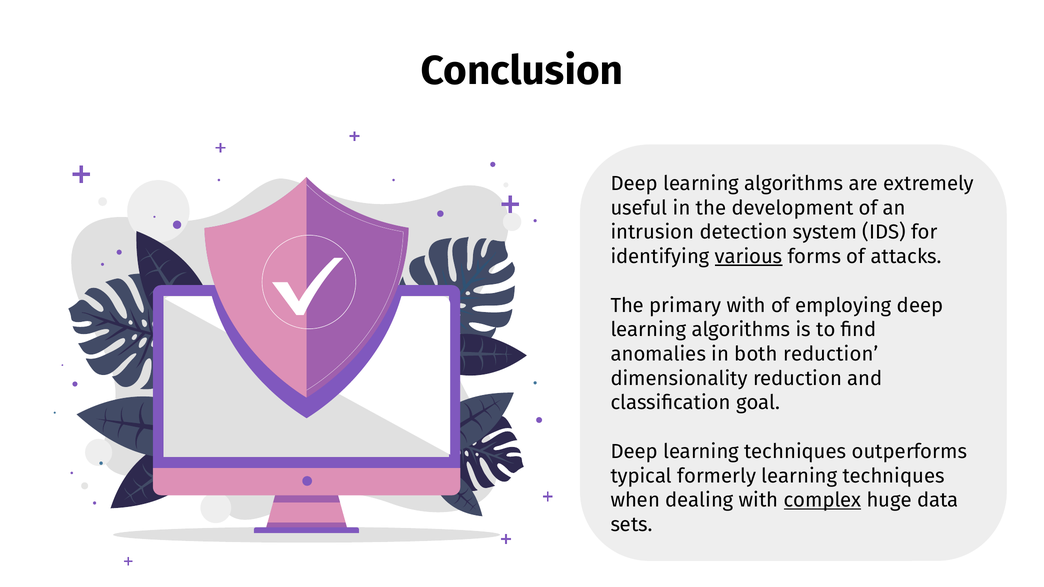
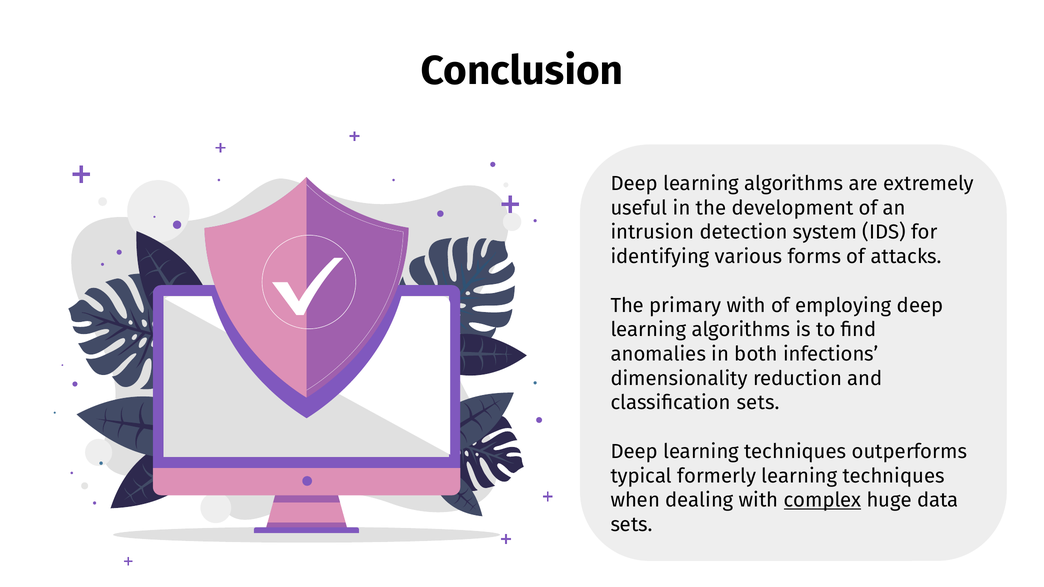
various underline: present -> none (749, 257)
both reduction: reduction -> infections (831, 354)
classification goal: goal -> sets (758, 403)
